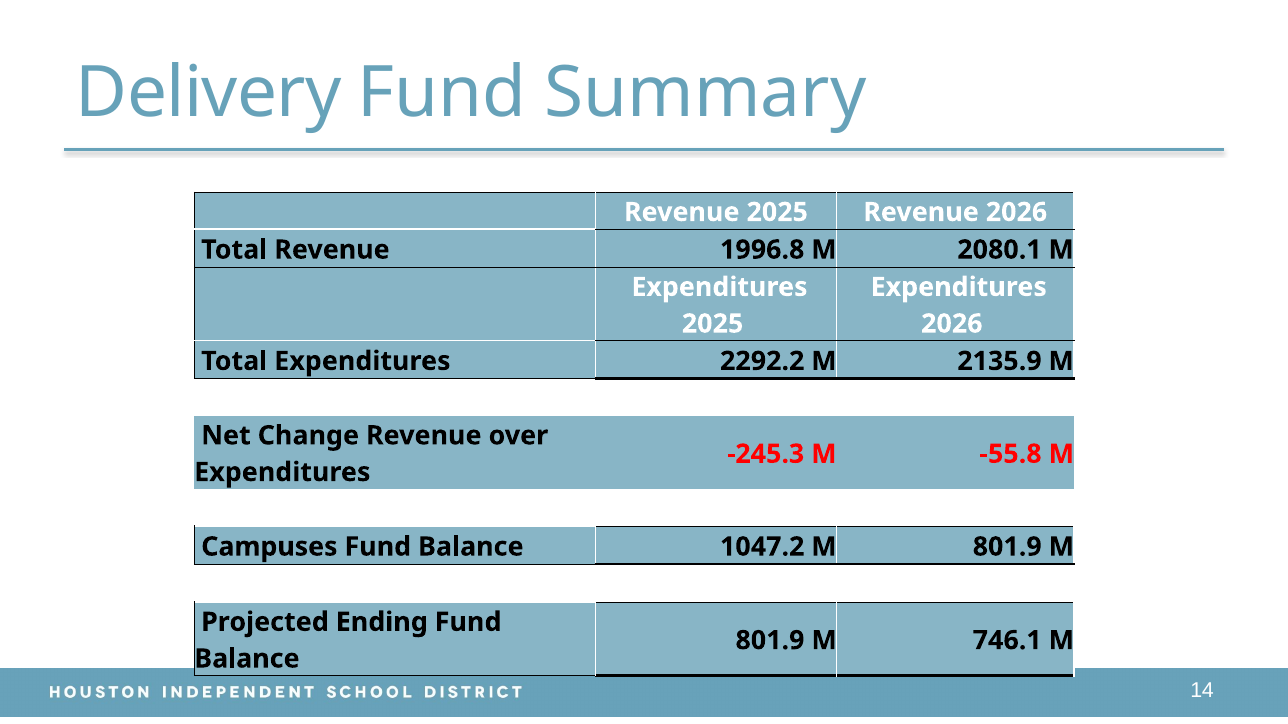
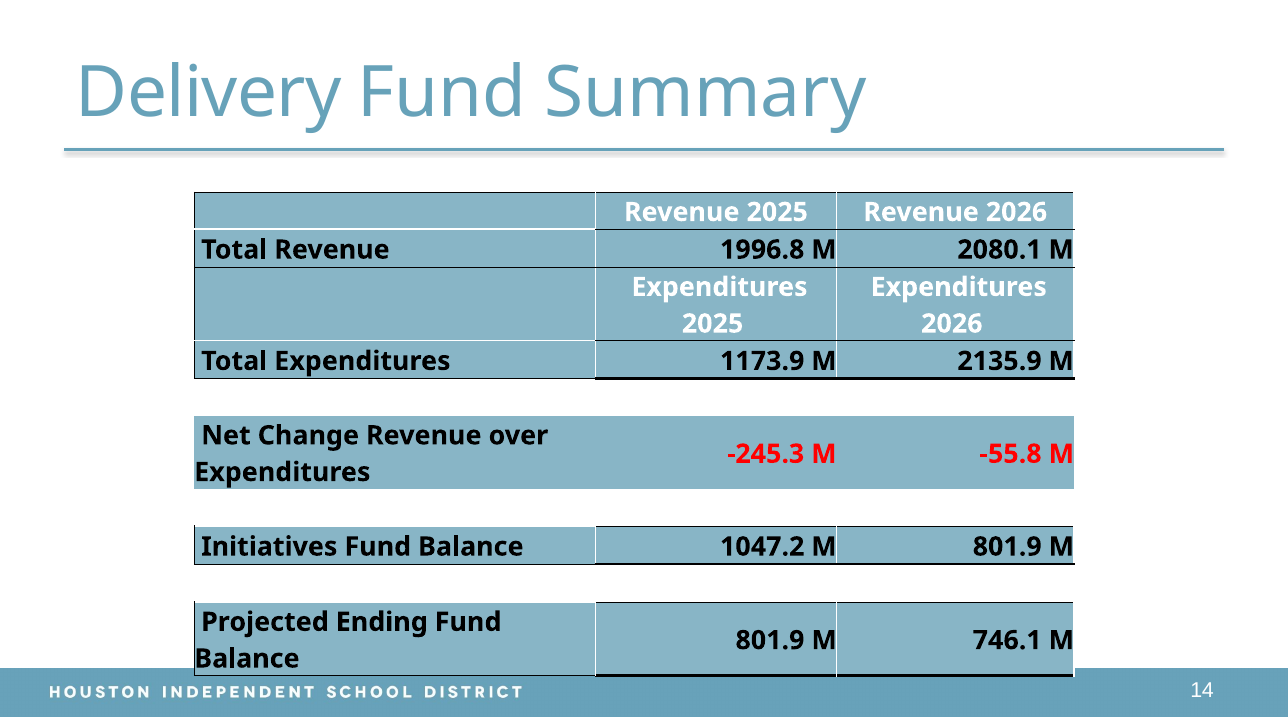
2292.2: 2292.2 -> 1173.9 (762, 361)
Campuses: Campuses -> Initiatives (269, 547)
